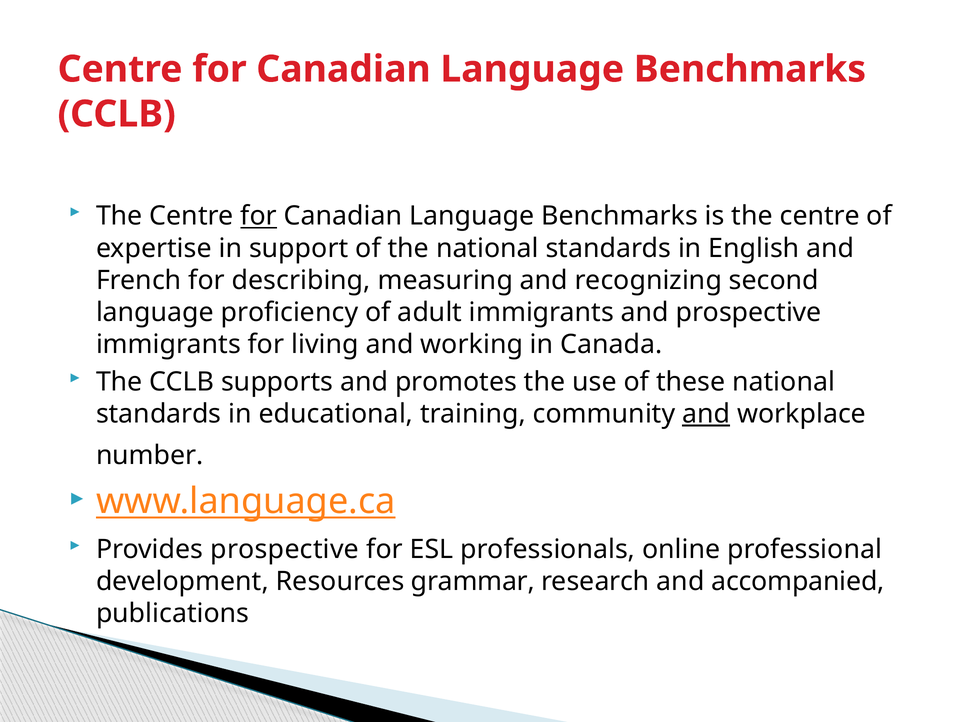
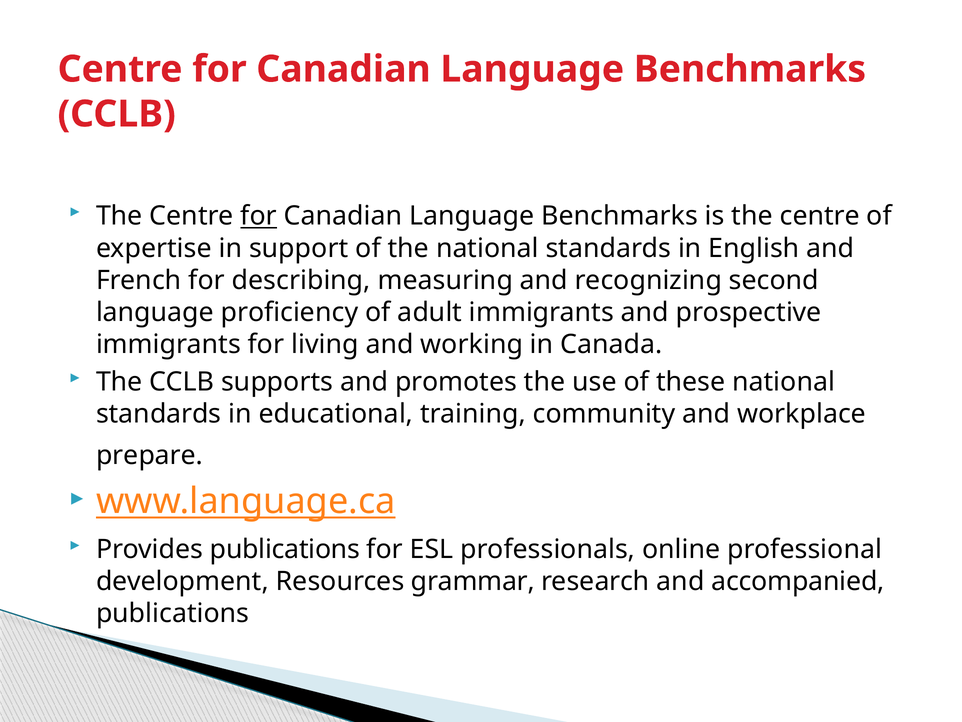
and underline: present -> none (706, 414)
number: number -> prepare (150, 455)
Provides prospective: prospective -> publications (285, 549)
